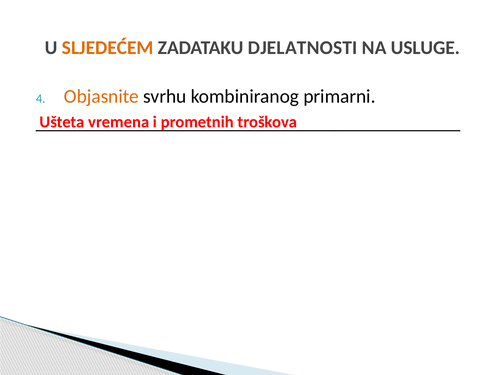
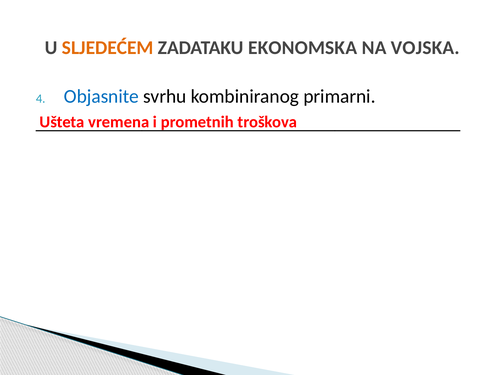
DJELATNOSTI: DJELATNOSTI -> EKONOMSKA (303, 48)
USLUGE: USLUGE -> VOJSKA (425, 48)
Objasnite colour: orange -> blue (101, 96)
